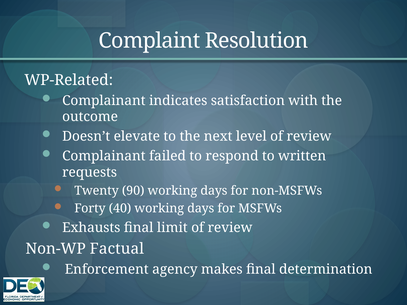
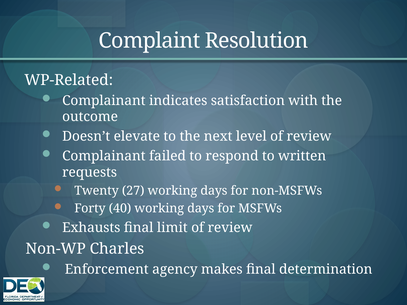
90: 90 -> 27 (133, 191)
Factual: Factual -> Charles (117, 249)
